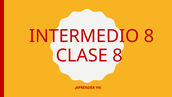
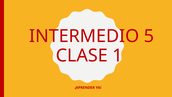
INTERMEDIO 8: 8 -> 5 (149, 36)
CLASE 8: 8 -> 1 (118, 55)
